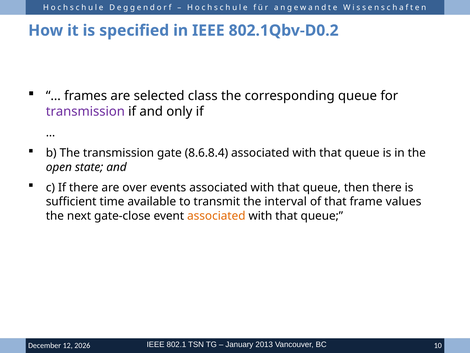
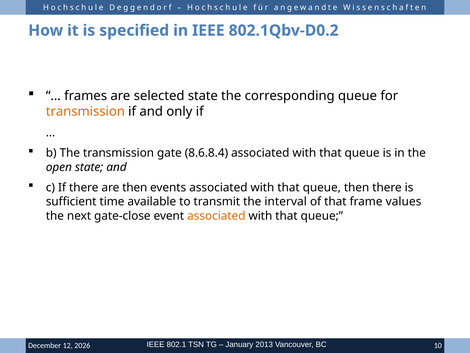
selected class: class -> state (203, 96)
transmission colour: purple -> orange (85, 111)
are over: over -> then (135, 187)
